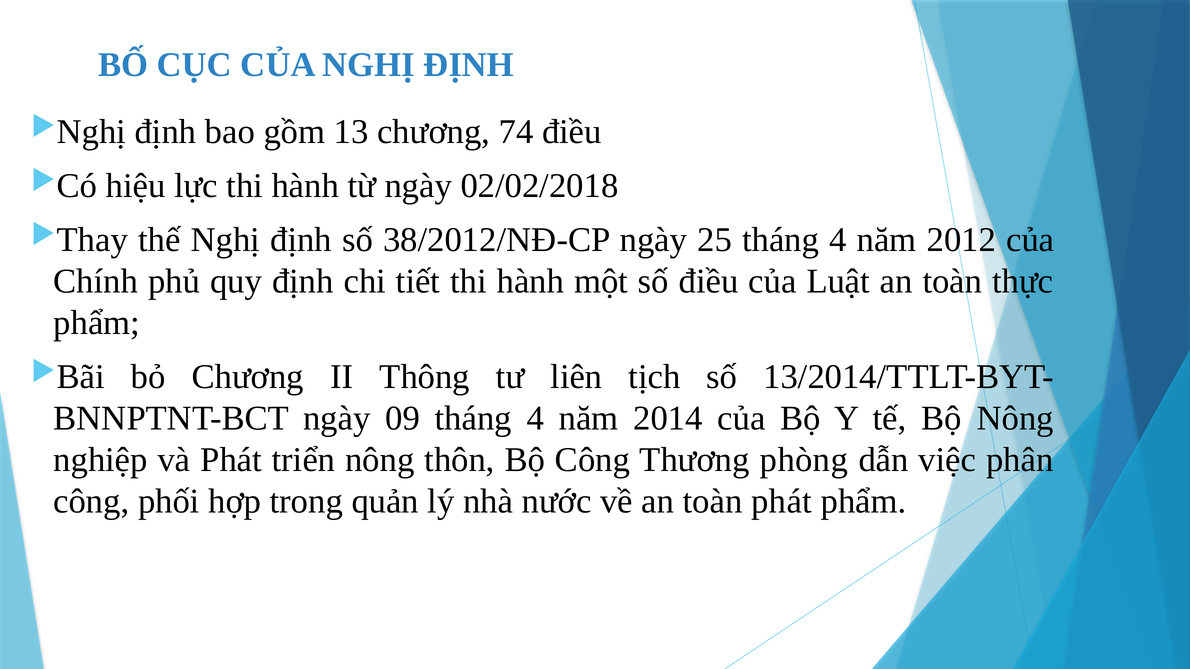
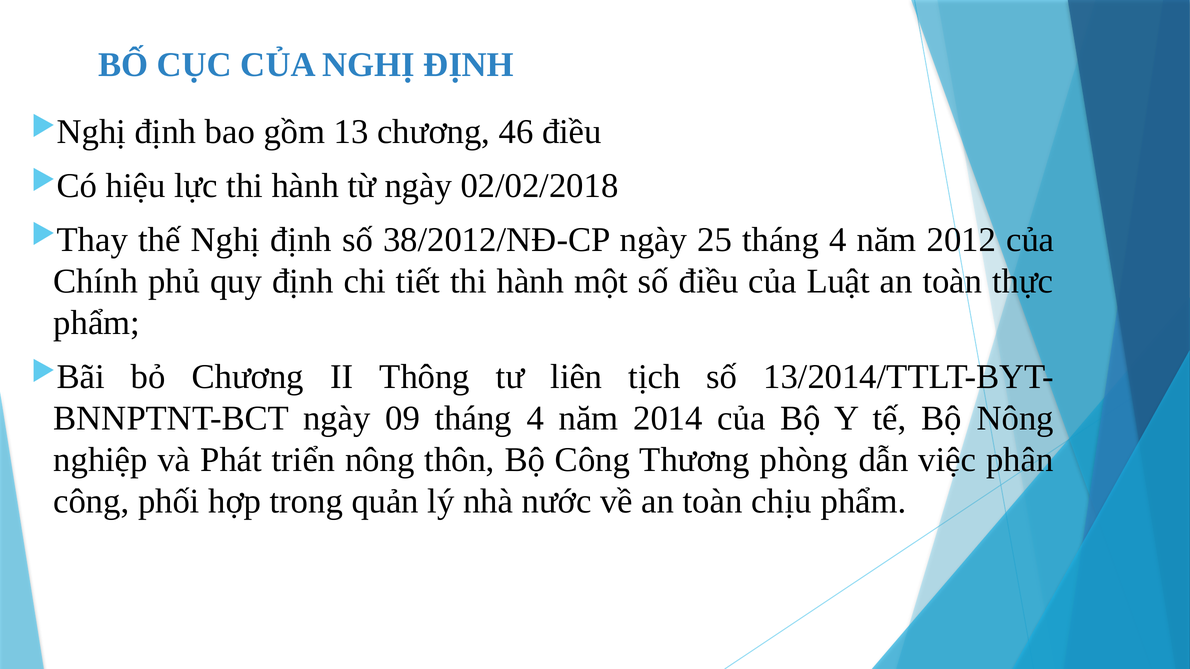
74: 74 -> 46 (516, 132)
toàn phát: phát -> chịu (781, 502)
